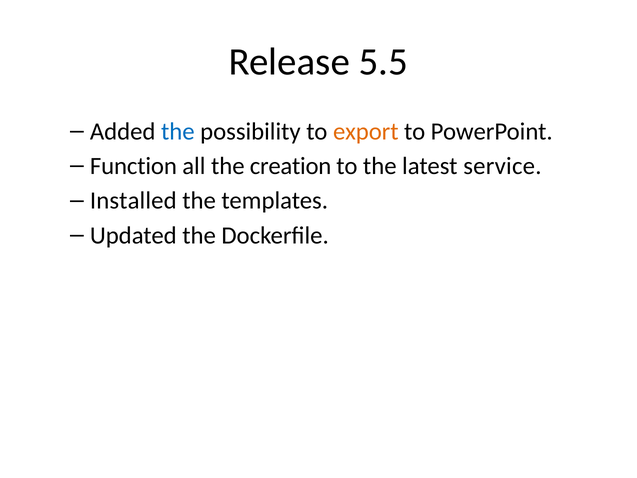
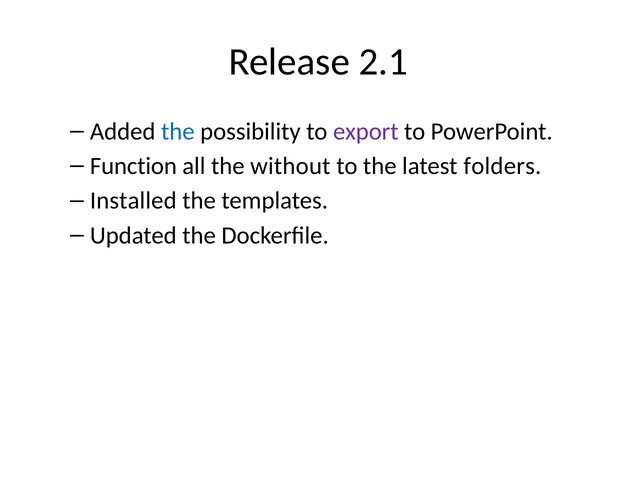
5.5: 5.5 -> 2.1 (383, 62)
export colour: orange -> purple (366, 131)
creation: creation -> without (290, 166)
service: service -> folders (502, 166)
